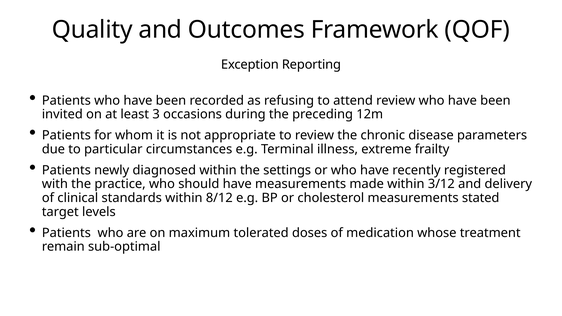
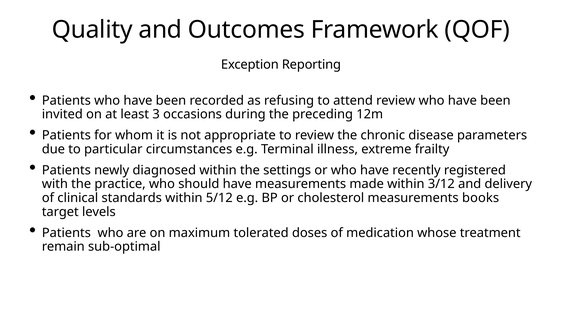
8/12: 8/12 -> 5/12 (219, 198)
stated: stated -> books (481, 198)
